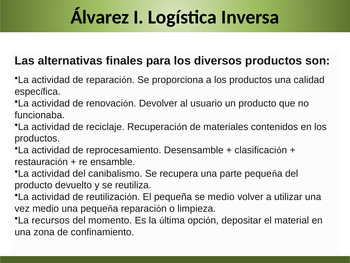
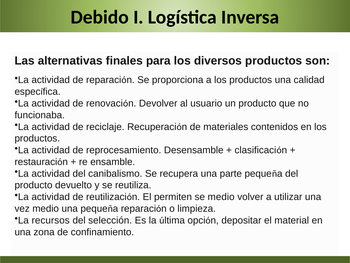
Álvarez: Álvarez -> Debido (100, 17)
El pequeña: pequeña -> permiten (173, 197)
momento: momento -> selección (110, 220)
